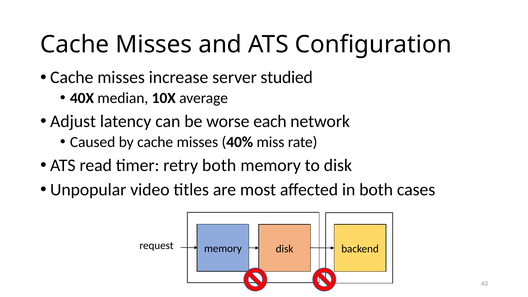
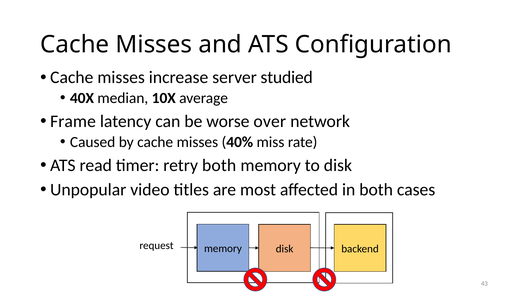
Adjust: Adjust -> Frame (73, 121)
each: each -> over (270, 121)
